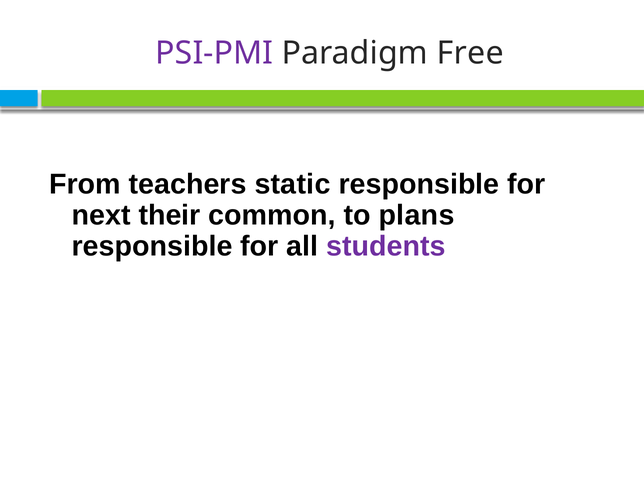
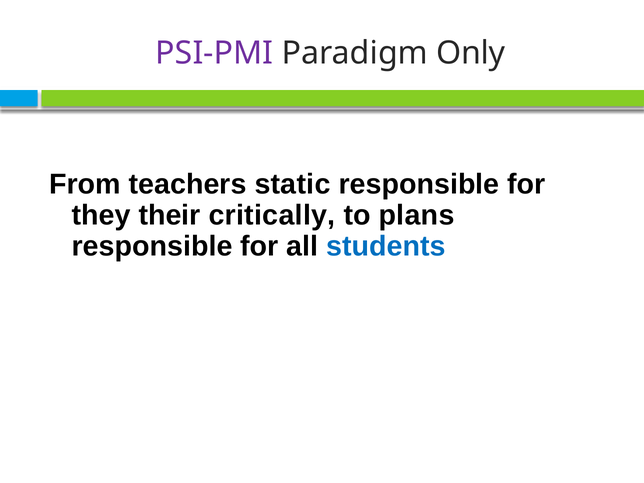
Free: Free -> Only (471, 53)
next: next -> they (101, 215)
common: common -> critically (272, 215)
students colour: purple -> blue (386, 246)
